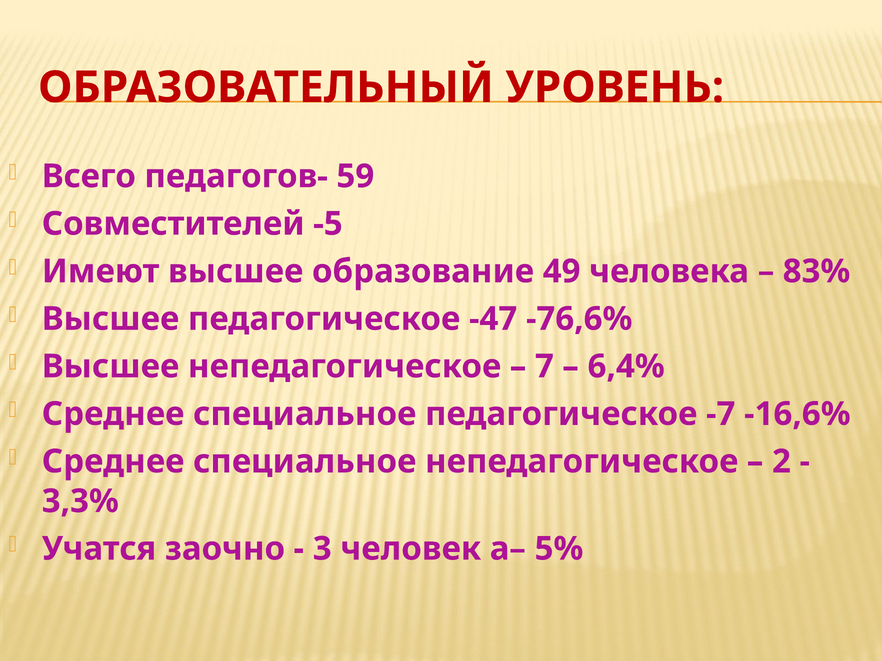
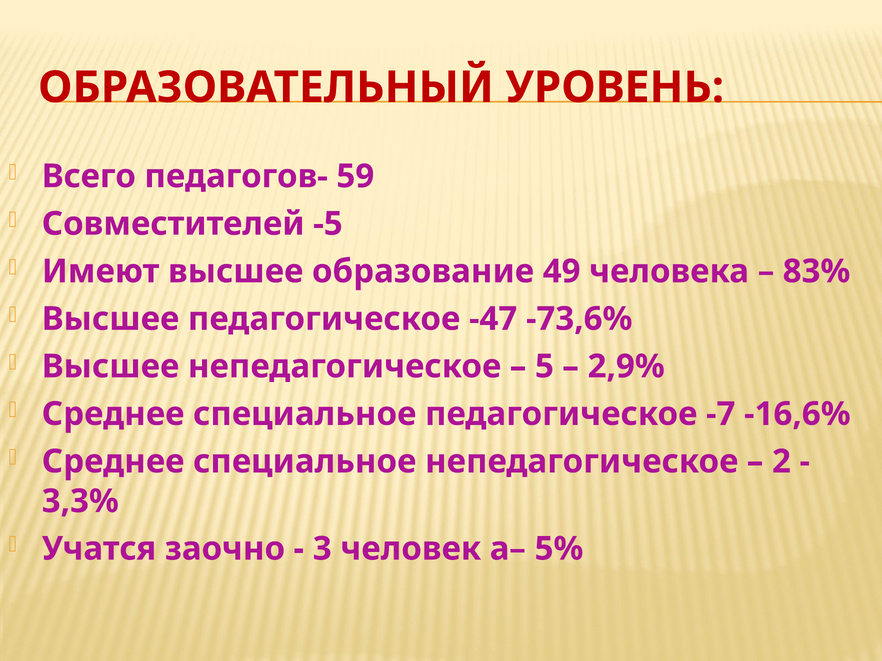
-76,6%: -76,6% -> -73,6% (579, 319)
7: 7 -> 5 (544, 367)
6,4%: 6,4% -> 2,9% (626, 367)
